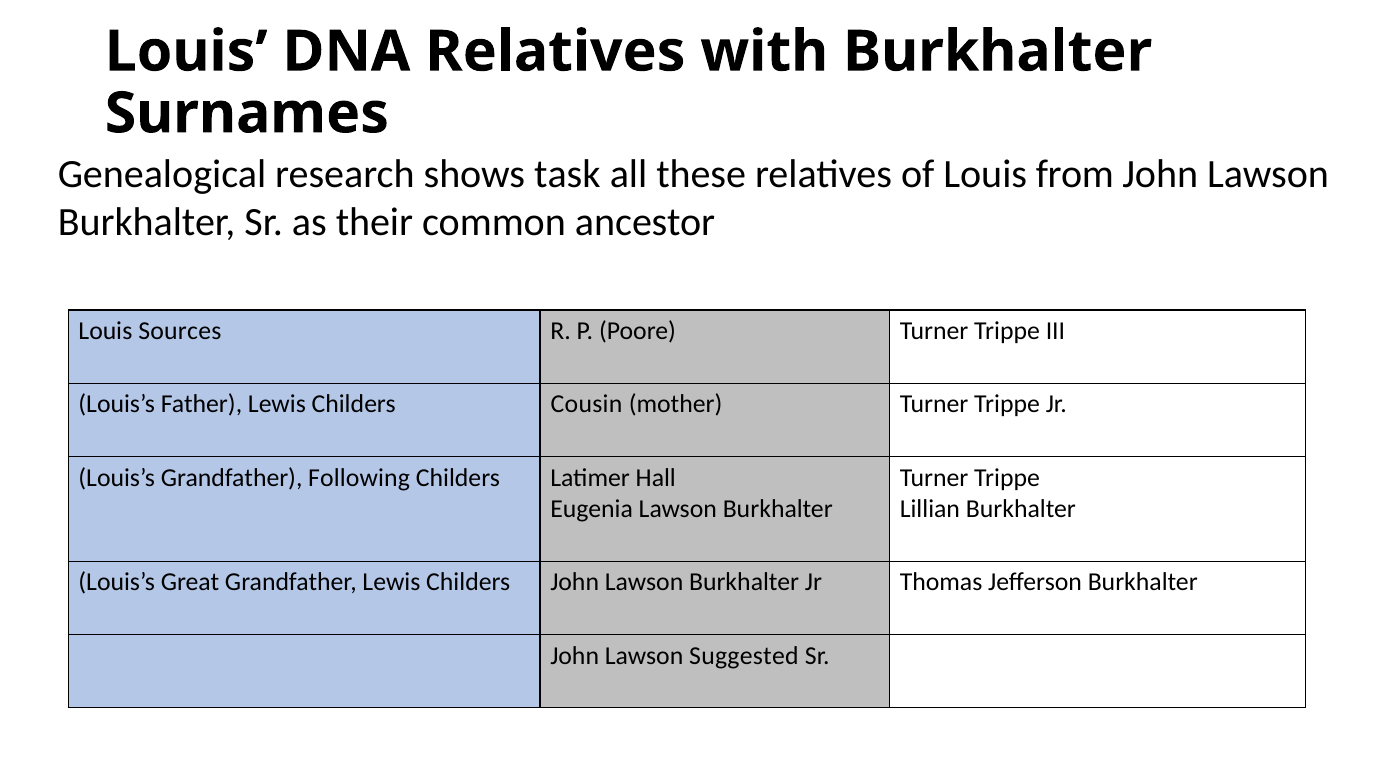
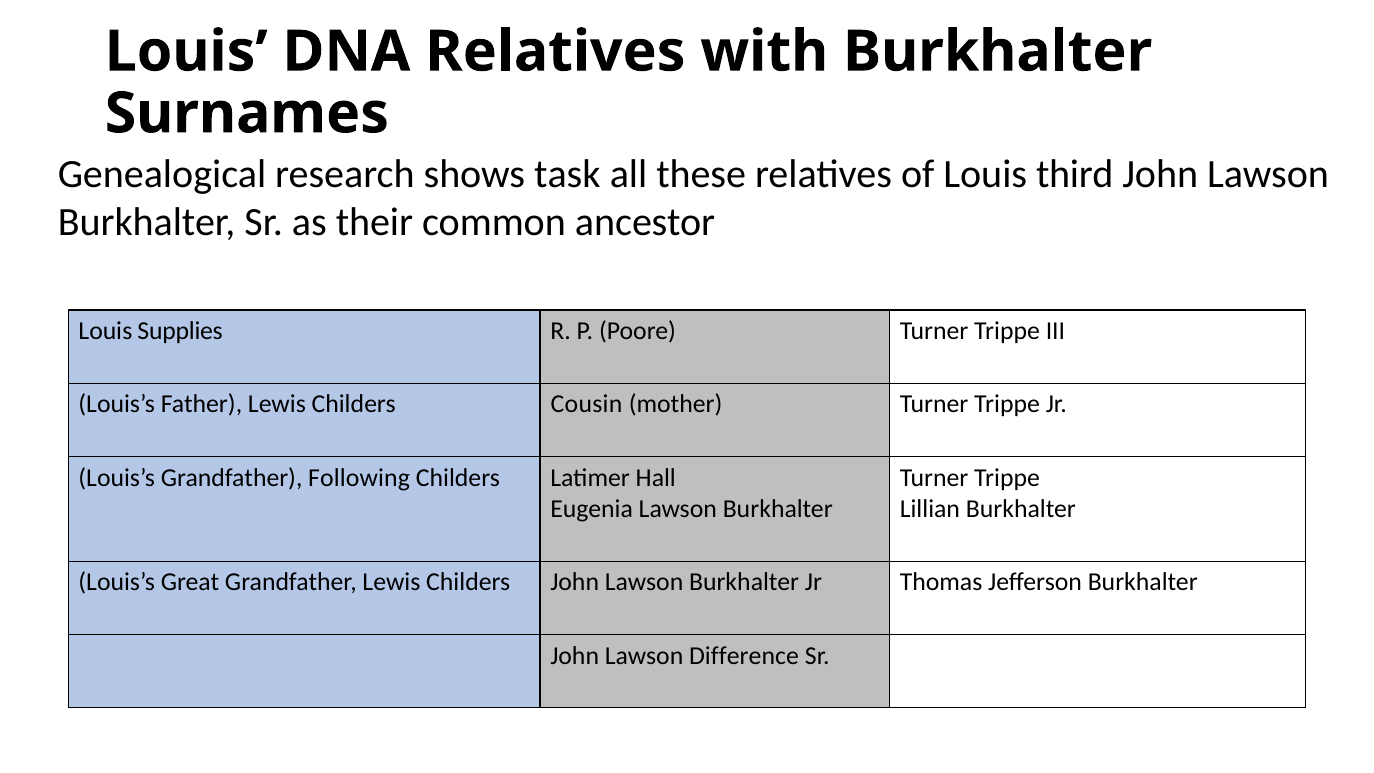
from: from -> third (1075, 175)
Sources: Sources -> Supplies (180, 331)
Suggested: Suggested -> Difference (744, 655)
